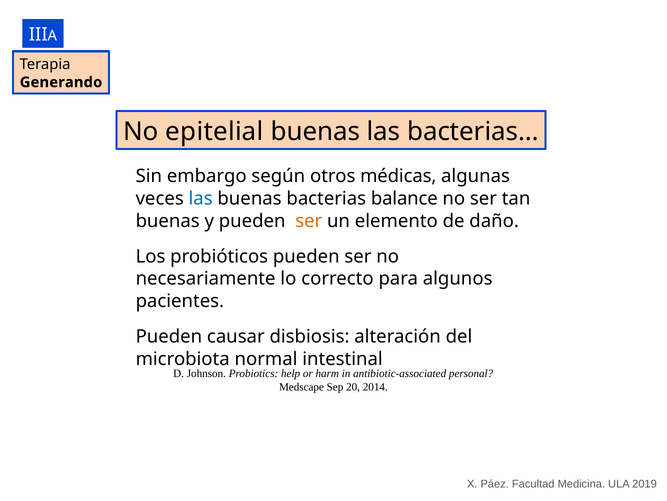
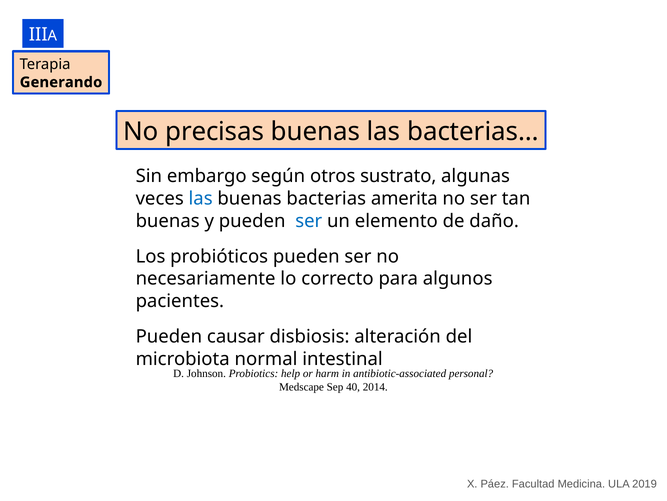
epitelial: epitelial -> precisas (215, 132)
médicas: médicas -> sustrato (398, 176)
balance: balance -> amerita (404, 198)
ser colour: orange -> blue (309, 221)
20: 20 -> 40 (353, 387)
